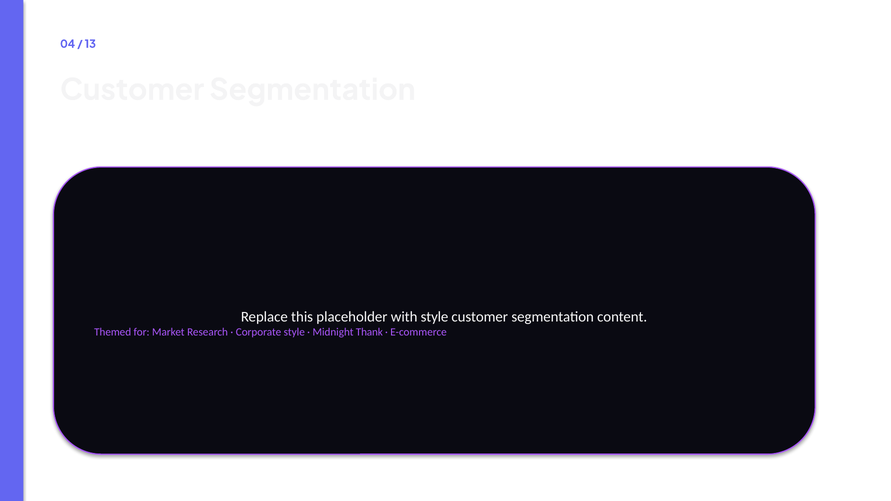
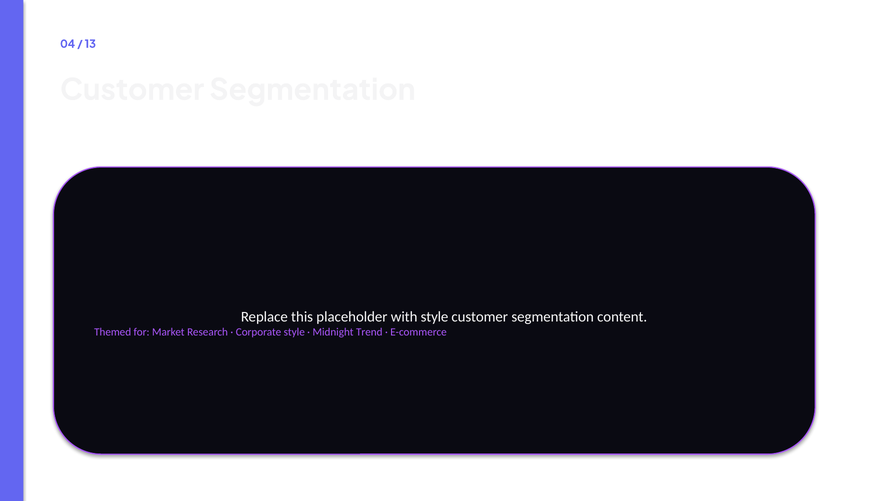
Thank: Thank -> Trend (369, 332)
